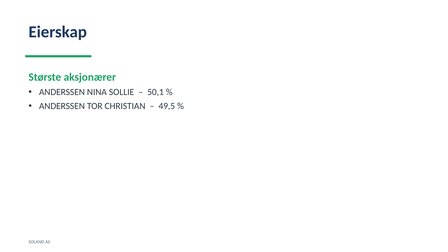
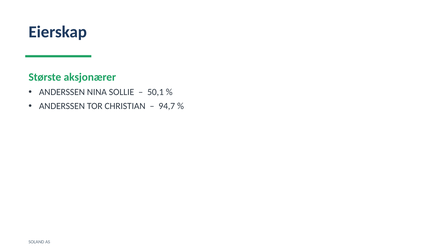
49,5: 49,5 -> 94,7 (167, 106)
